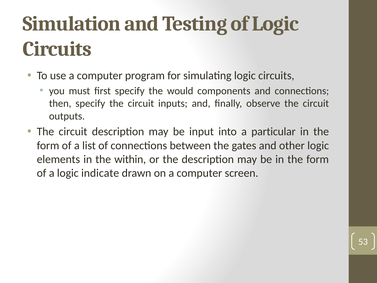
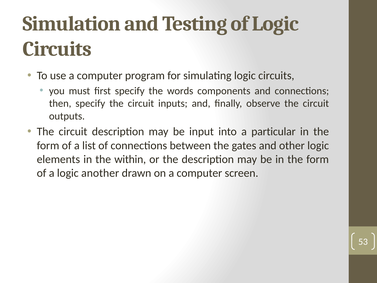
would: would -> words (180, 91)
indicate: indicate -> another (100, 173)
